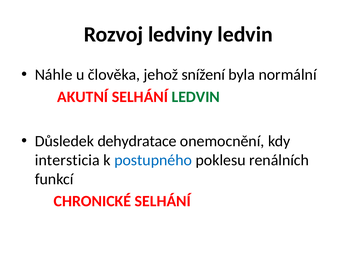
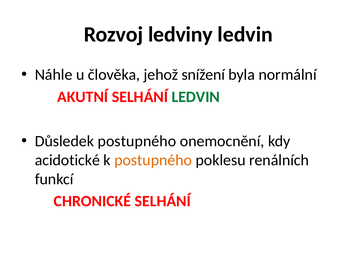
Důsledek dehydratace: dehydratace -> postupného (137, 142)
intersticia: intersticia -> acidotické (67, 161)
postupného colour: blue -> orange (153, 161)
